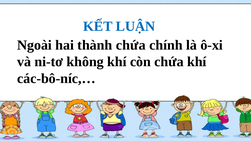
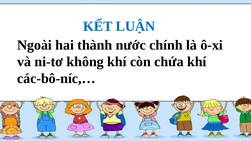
thành chứa: chứa -> nước (131, 45)
